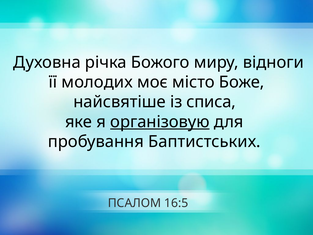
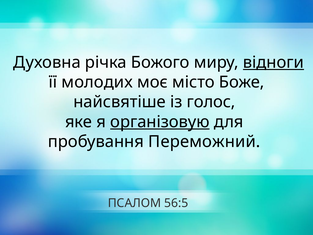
відноги underline: none -> present (273, 62)
списа: списа -> голос (211, 102)
Баптистських: Баптистських -> Переможний (204, 142)
16:5: 16:5 -> 56:5 (176, 203)
